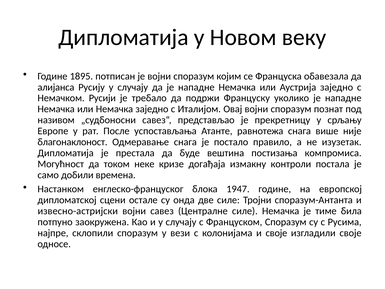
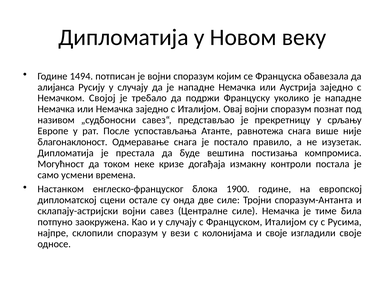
1895: 1895 -> 1494 (81, 76)
Русији: Русији -> Својој (102, 98)
добили: добили -> усмени (77, 175)
1947: 1947 -> 1900 (238, 189)
извесно-астријски: извесно-астријски -> склапају-астријски (78, 211)
Француском Споразум: Споразум -> Италијом (286, 222)
